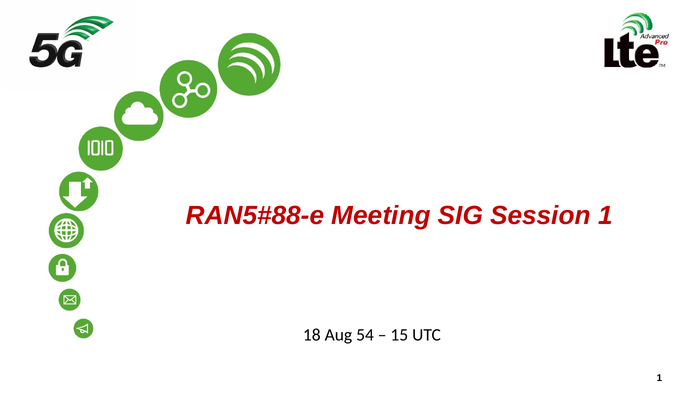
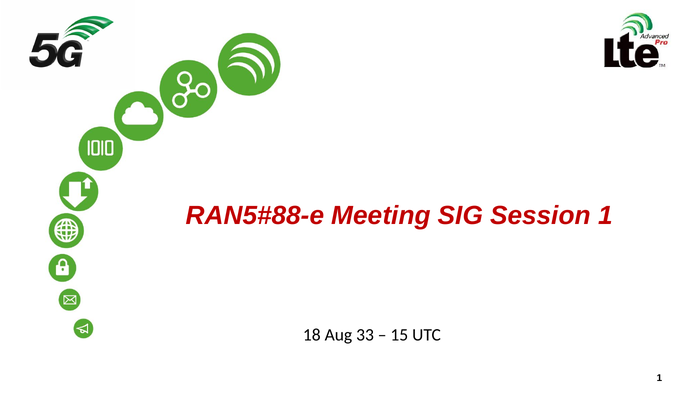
54: 54 -> 33 (365, 335)
